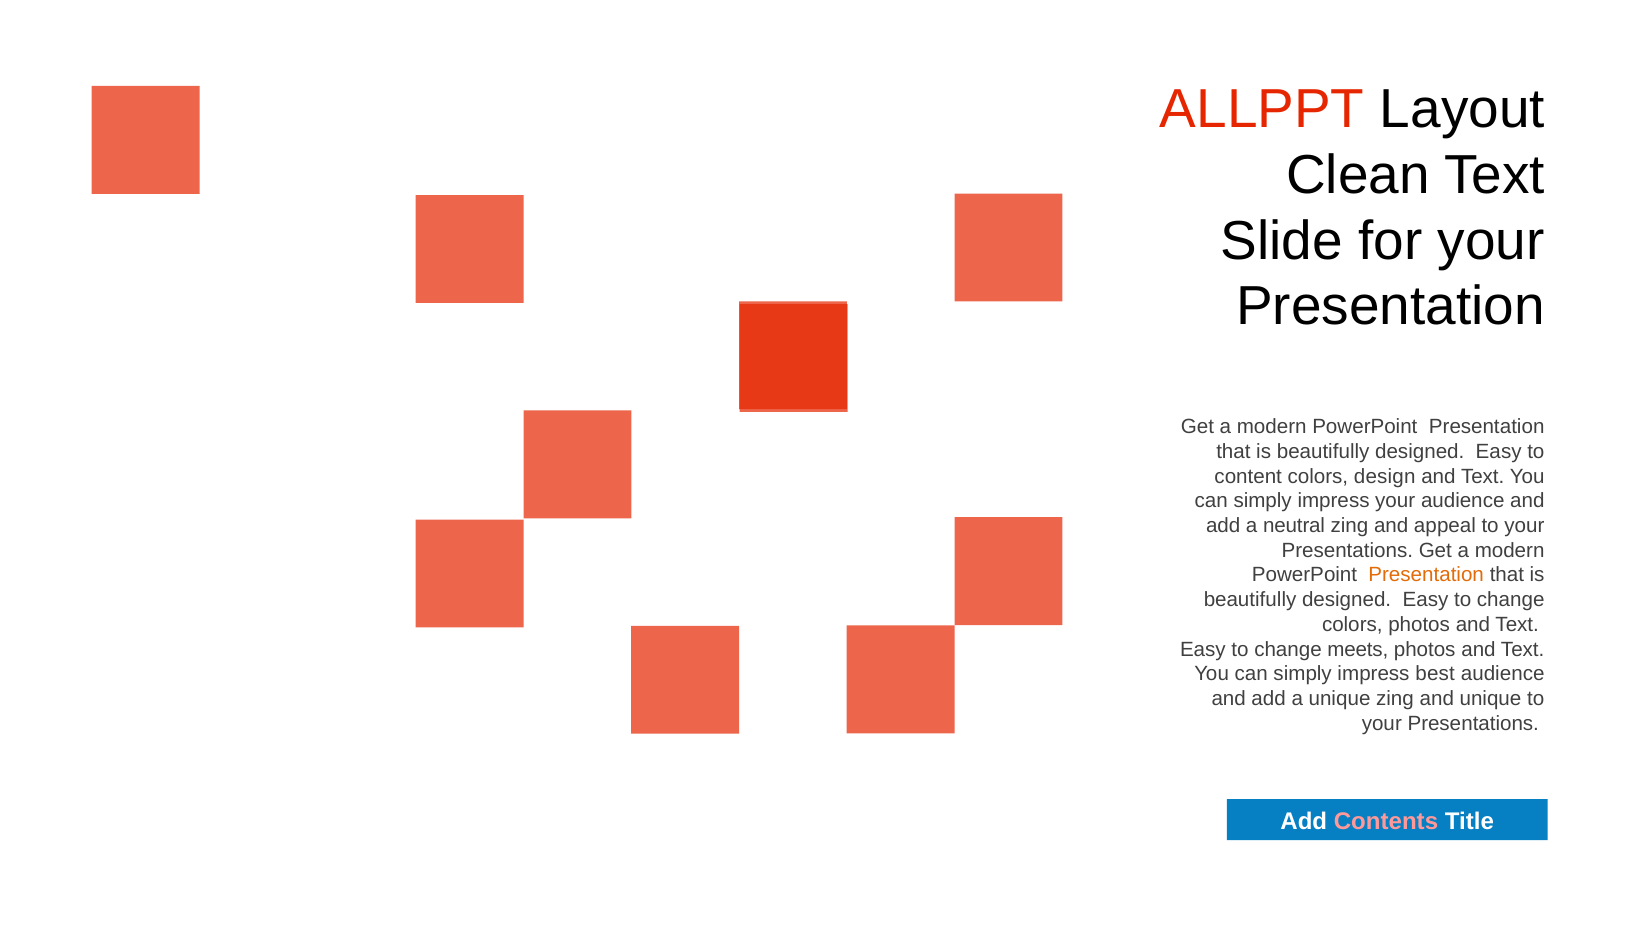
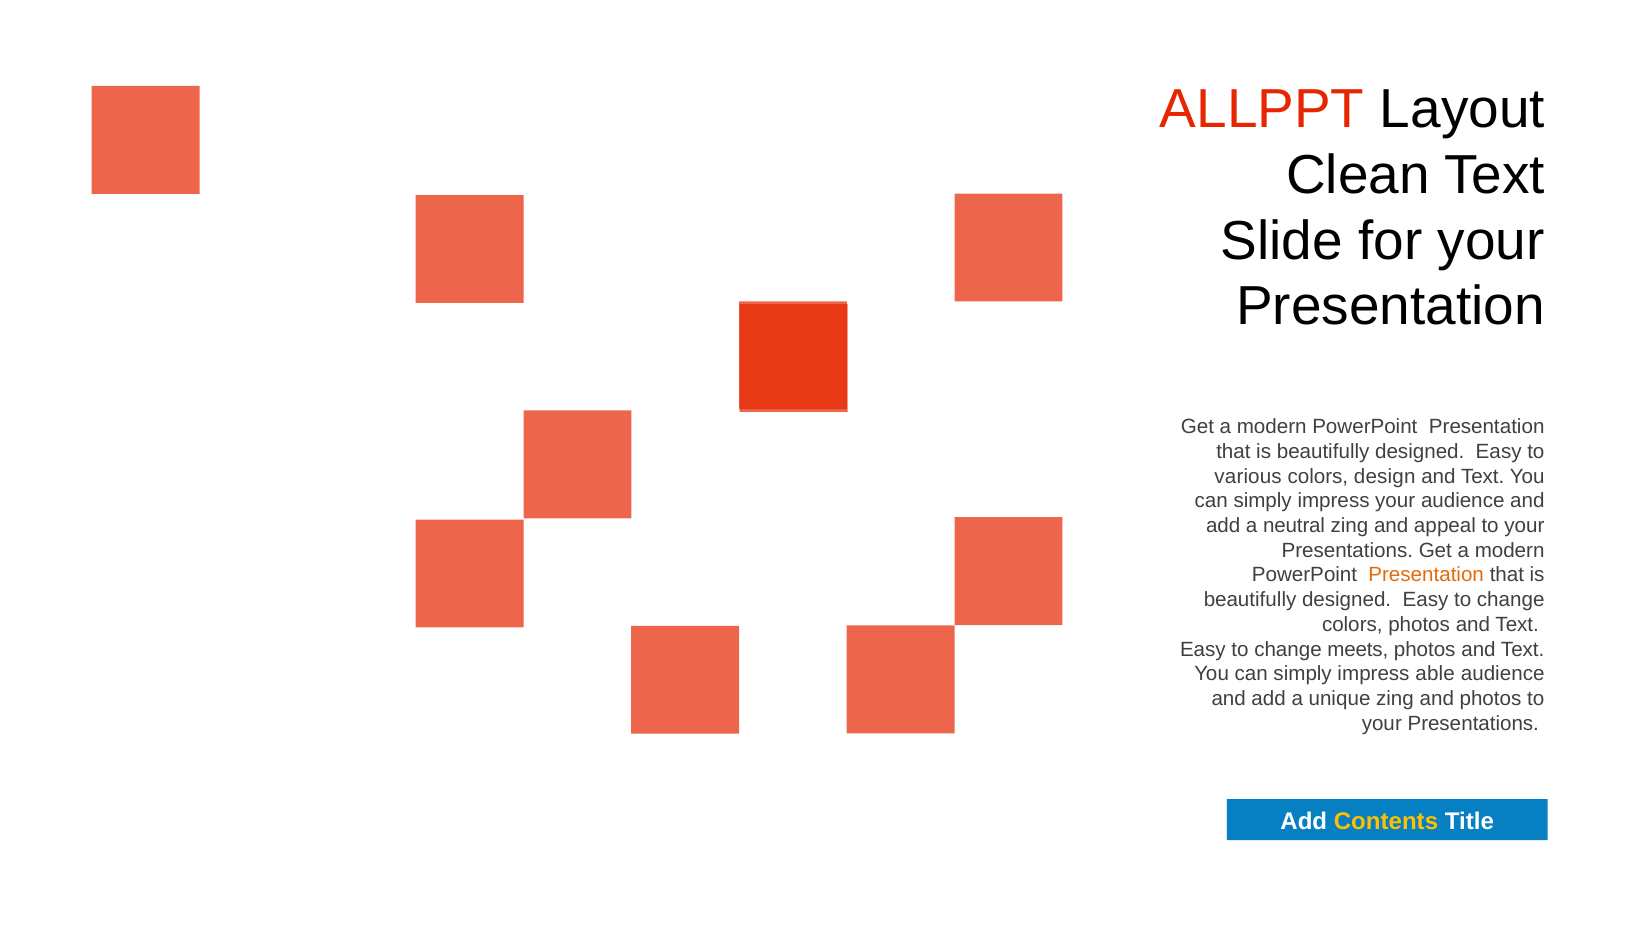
content: content -> various (1248, 477)
best: best -> able (1435, 674)
and unique: unique -> photos (1490, 699)
Contents colour: pink -> yellow (1386, 822)
